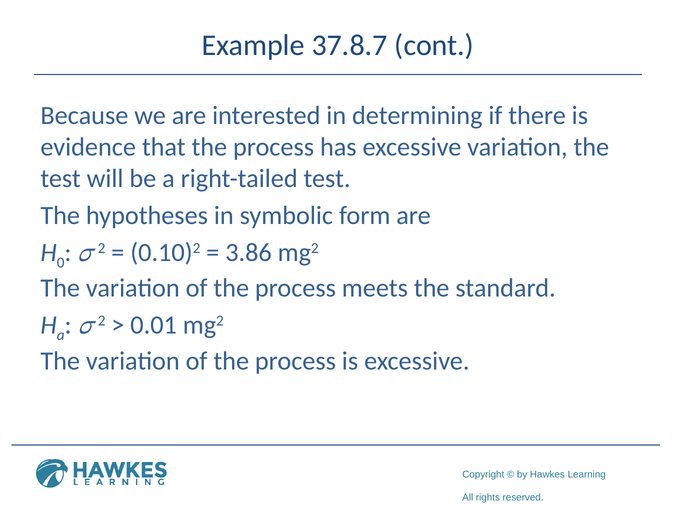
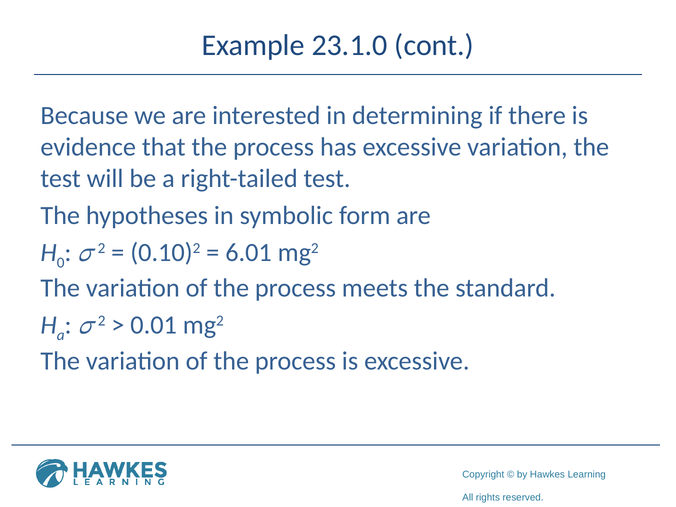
37.8.7: 37.8.7 -> 23.1.0 (350, 45)
3.86: 3.86 -> 6.01 (249, 252)
